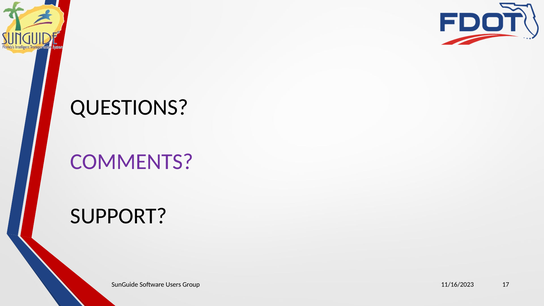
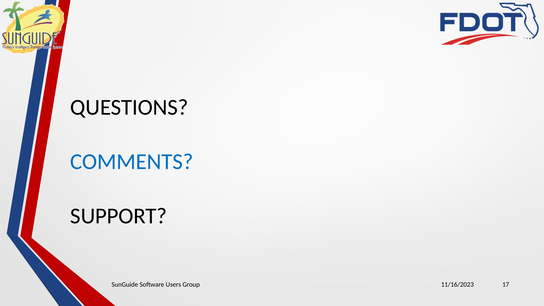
COMMENTS colour: purple -> blue (132, 162)
